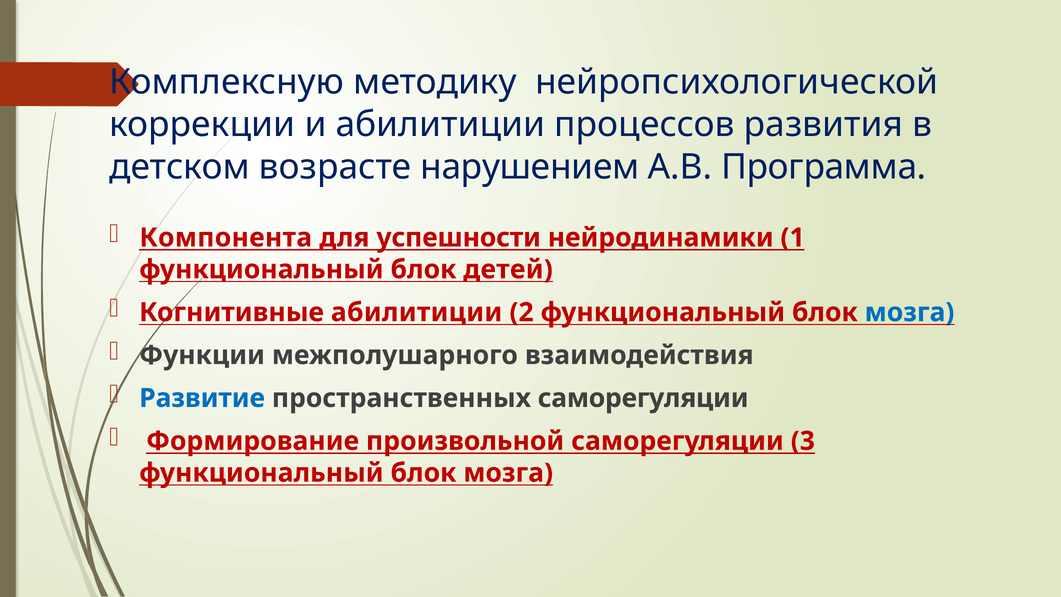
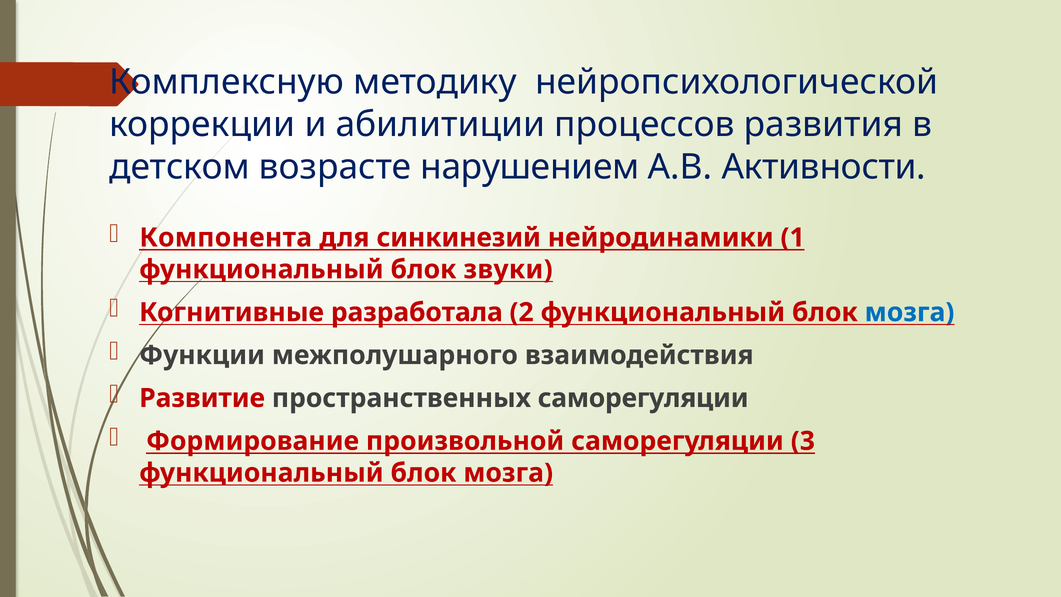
Программа: Программа -> Активности (824, 167)
успешности: успешности -> синкинезий (459, 238)
детей: детей -> звуки (508, 269)
Когнитивные абилитиции: абилитиции -> разработала (417, 312)
Развитие colour: blue -> red (202, 398)
